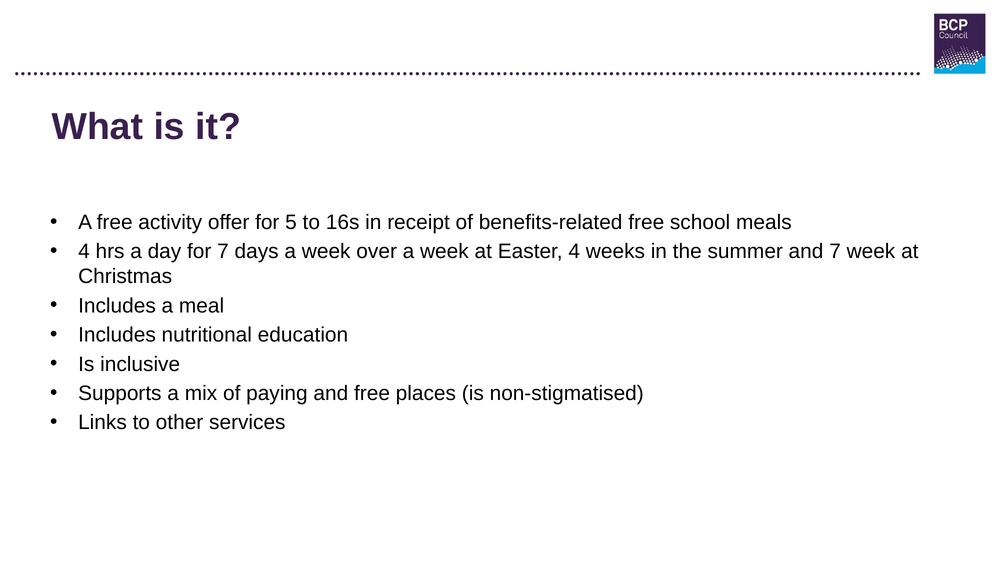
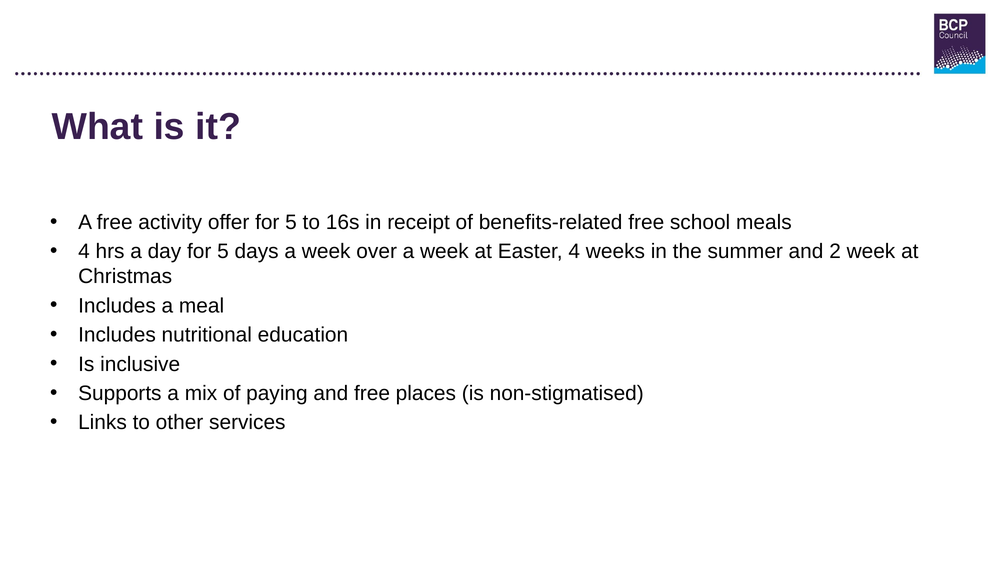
day for 7: 7 -> 5 (223, 251)
and 7: 7 -> 2 (835, 251)
